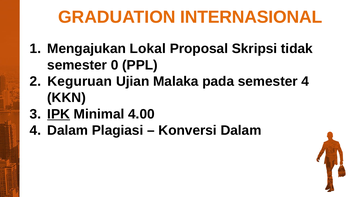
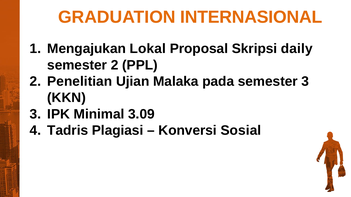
tidak: tidak -> daily (297, 49)
semester 0: 0 -> 2 (115, 65)
Keguruan: Keguruan -> Penelitian (80, 82)
semester 4: 4 -> 3 (305, 82)
IPK underline: present -> none (59, 114)
4.00: 4.00 -> 3.09 (141, 114)
Dalam: Dalam -> Tadris (68, 131)
Konversi Dalam: Dalam -> Sosial (241, 131)
